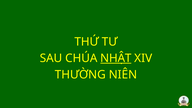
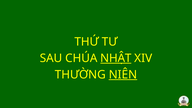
NIÊN underline: none -> present (123, 75)
